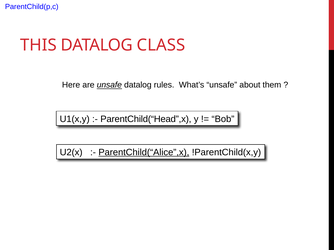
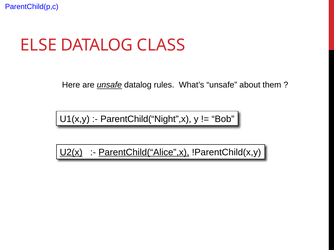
THIS: THIS -> ELSE (38, 45)
ParentChild(“Head”,x: ParentChild(“Head”,x -> ParentChild(“Night”,x (146, 119)
U2(x underline: none -> present (71, 153)
